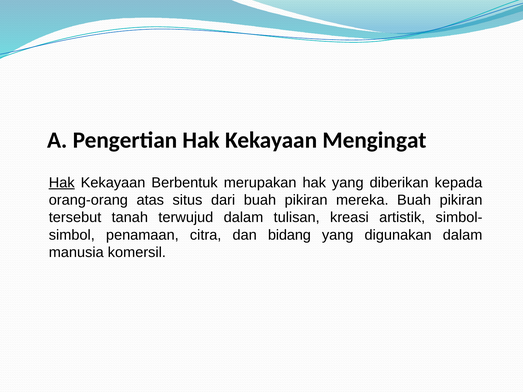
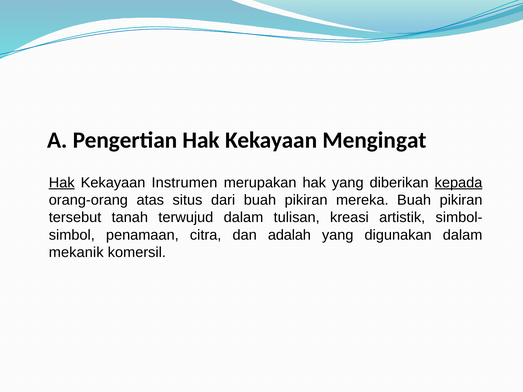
Berbentuk: Berbentuk -> Instrumen (184, 183)
kepada underline: none -> present (458, 183)
bidang: bidang -> adalah (289, 235)
manusia: manusia -> mekanik (76, 252)
